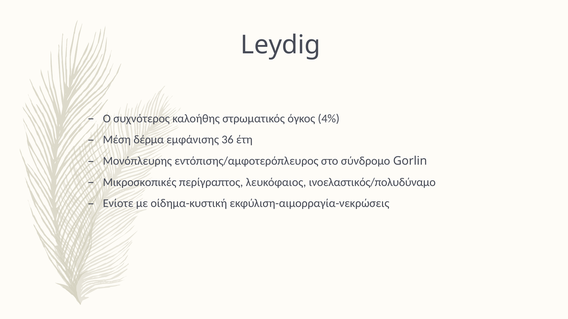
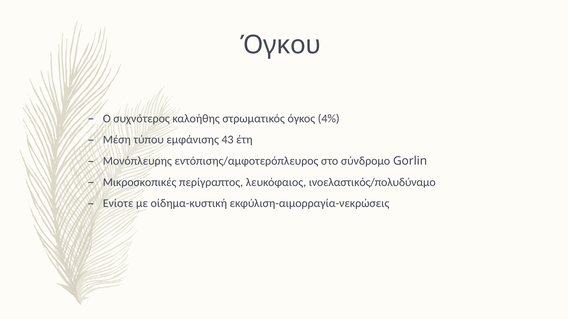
Leydig: Leydig -> Όγκου (281, 45)
δέρμα: δέρμα -> τύπου (149, 140)
36: 36 -> 43 (228, 140)
